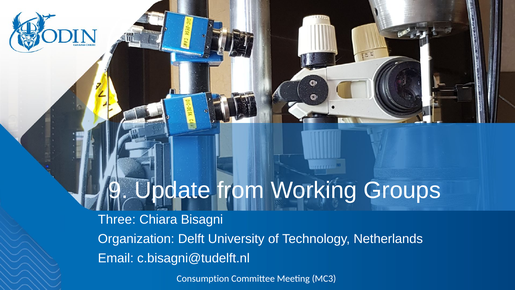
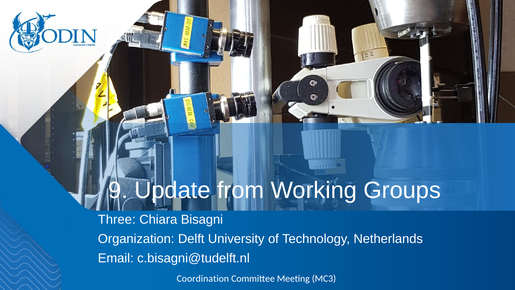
Consumption: Consumption -> Coordination (203, 278)
